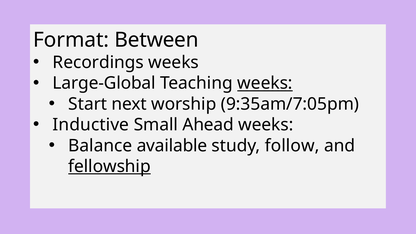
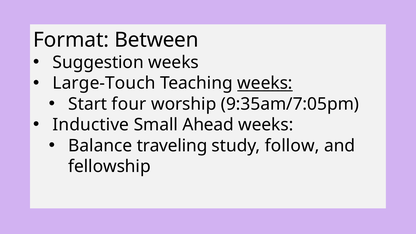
Recordings: Recordings -> Suggestion (98, 62)
Large-Global: Large-Global -> Large-Touch (104, 83)
next: next -> four (129, 104)
available: available -> traveling (172, 146)
fellowship underline: present -> none (109, 166)
